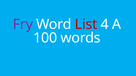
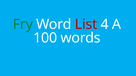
Fry colour: purple -> green (23, 24)
